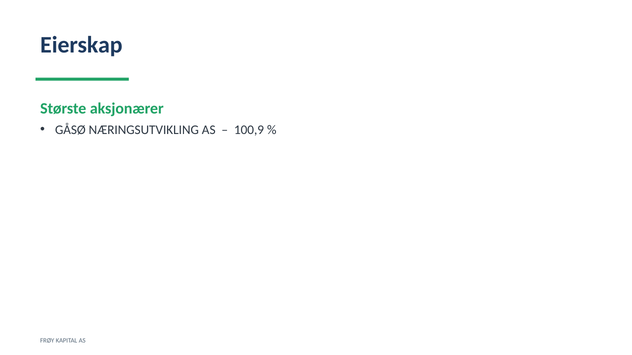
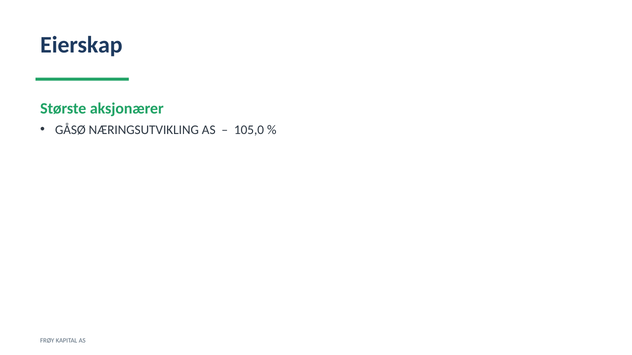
100,9: 100,9 -> 105,0 (249, 130)
